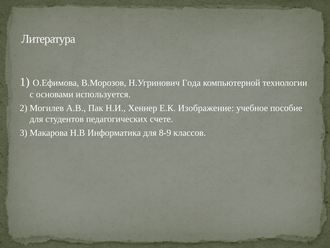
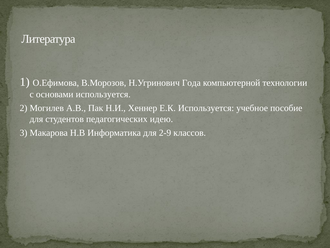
Е.К Изображение: Изображение -> Используется (206, 108)
счете: счете -> идею (161, 119)
8-9: 8-9 -> 2-9 (165, 133)
